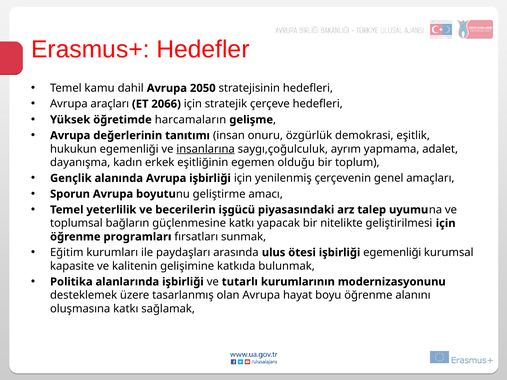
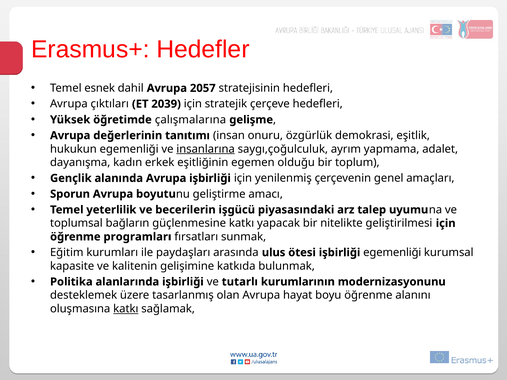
kamu: kamu -> esnek (100, 88)
2050: 2050 -> 2057 (203, 88)
araçları: araçları -> çıktıları (110, 104)
2066: 2066 -> 2039 (166, 104)
harcamaların: harcamaların -> çalışmalarına (190, 120)
katkı underline: none -> present (126, 309)
